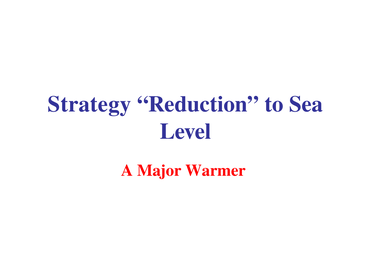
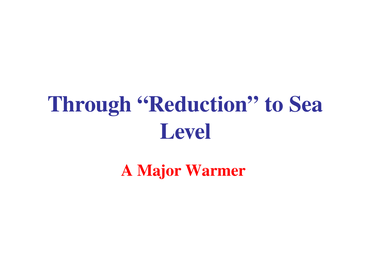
Strategy: Strategy -> Through (90, 104)
